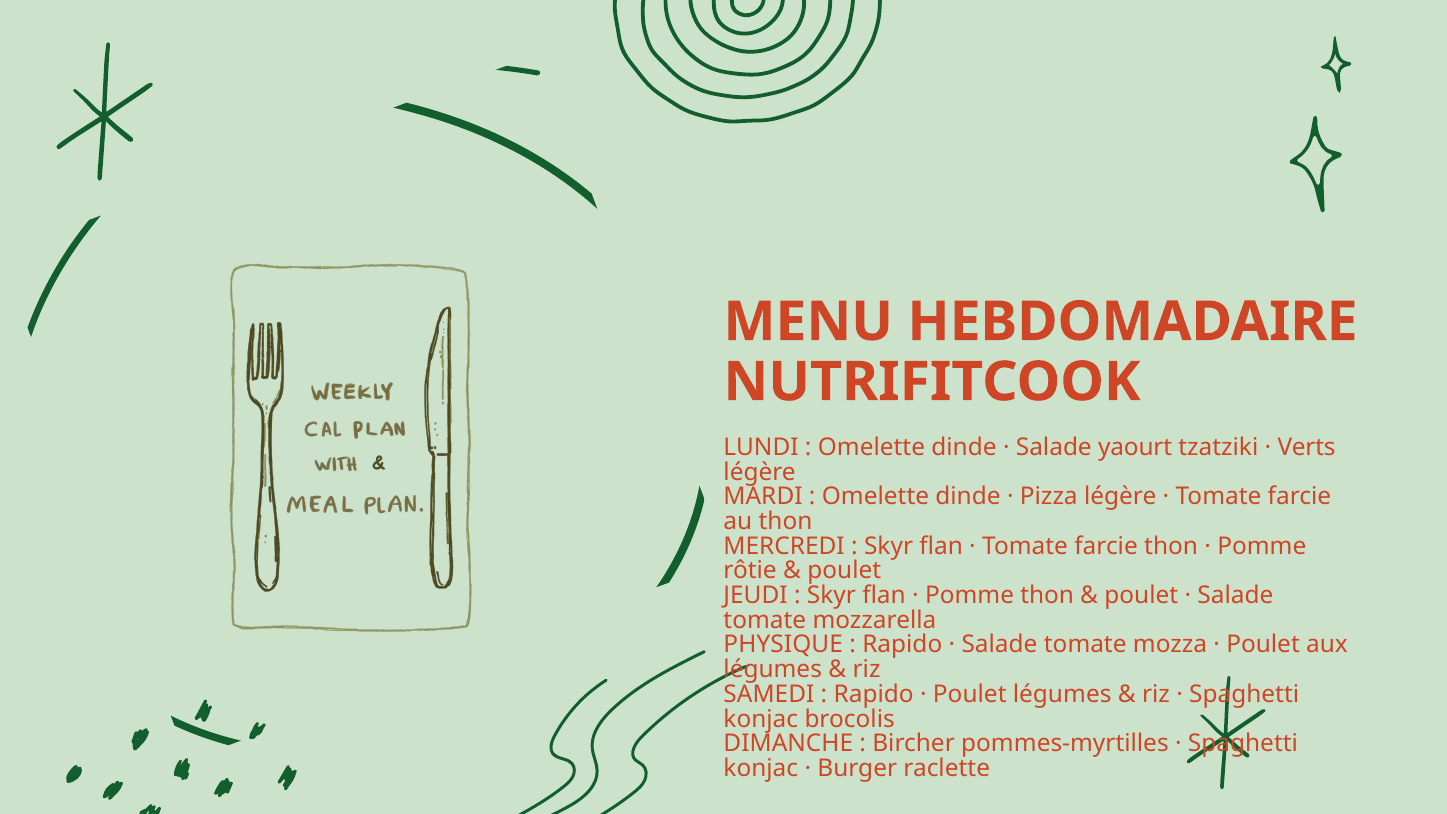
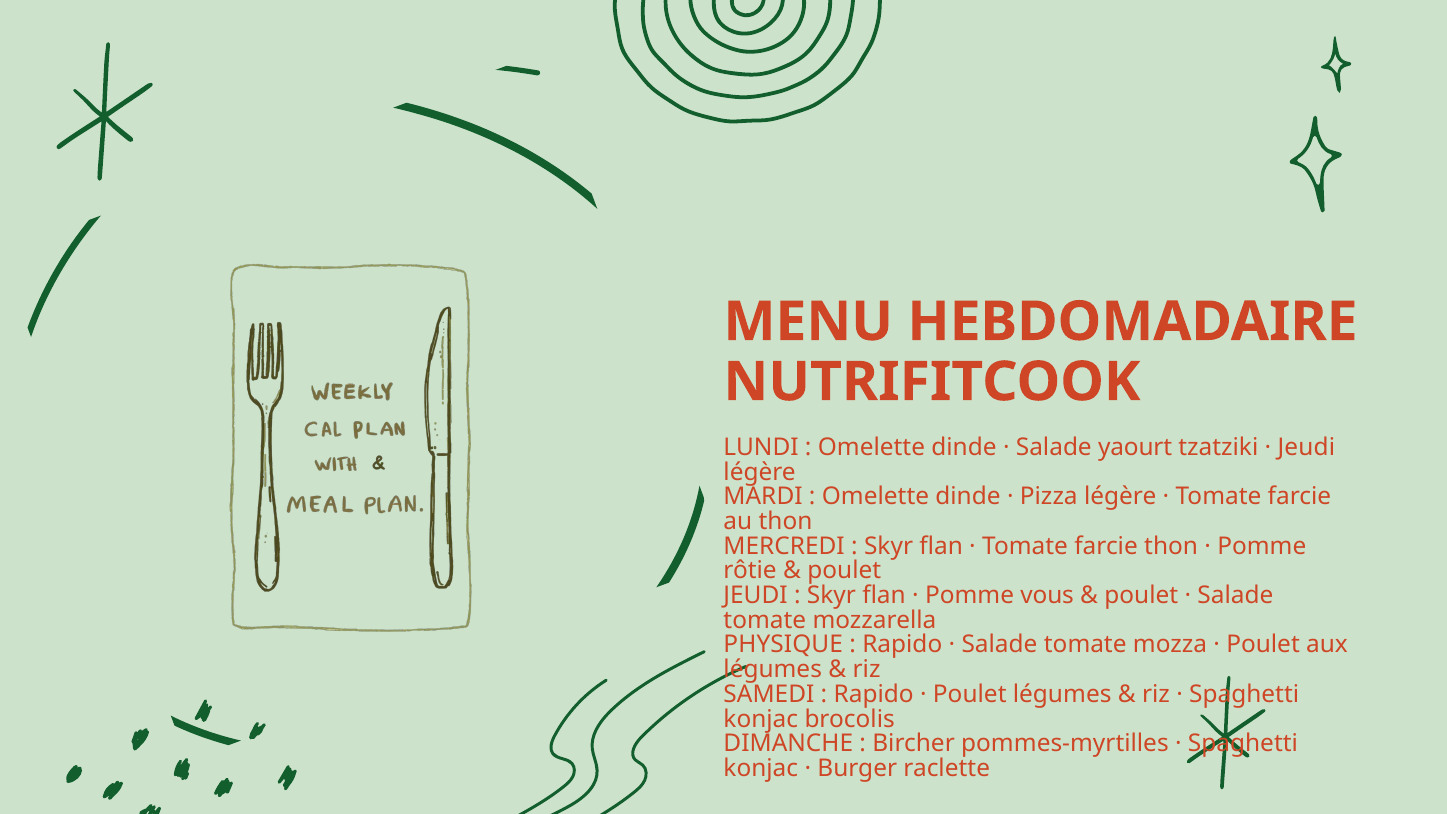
Verts: Verts -> Jeudi (1306, 447)
Pomme thon: thon -> vous (1047, 595)
